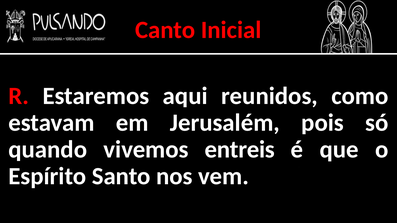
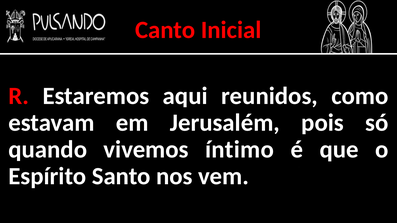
entreis: entreis -> íntimo (239, 150)
